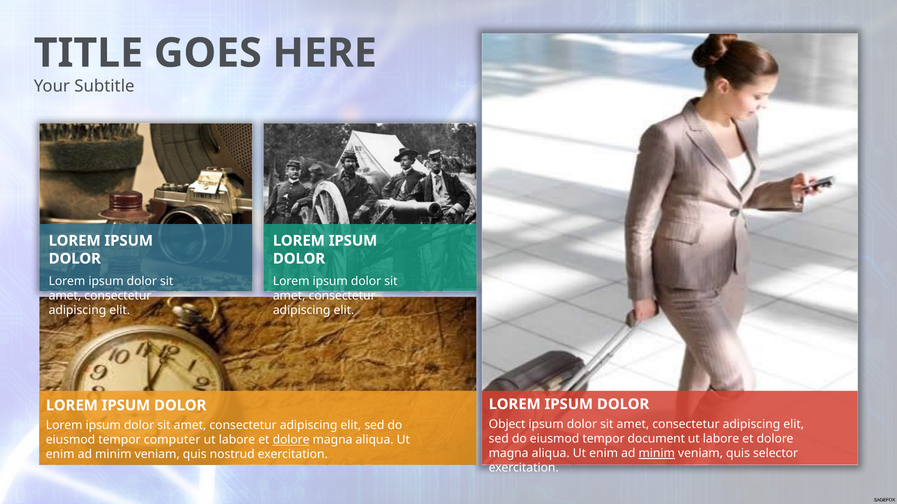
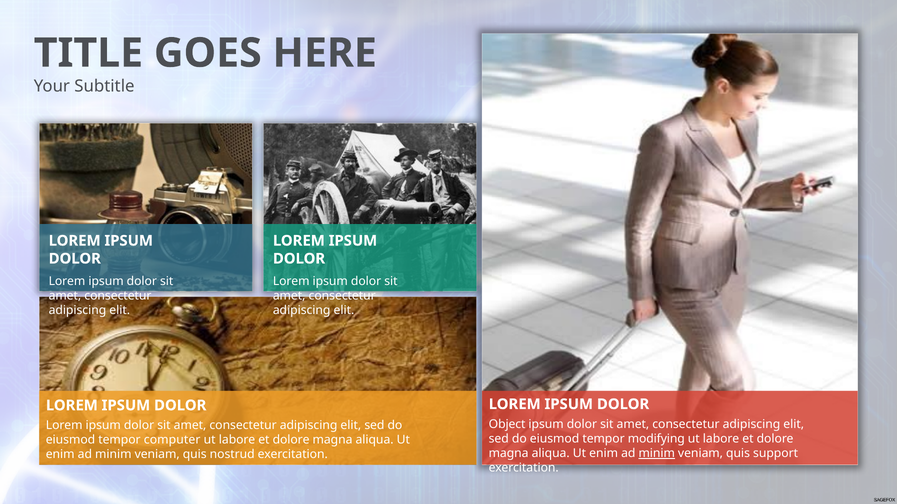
document: document -> modifying (656, 439)
dolore underline: present -> none (291, 440)
selector: selector -> support (776, 454)
